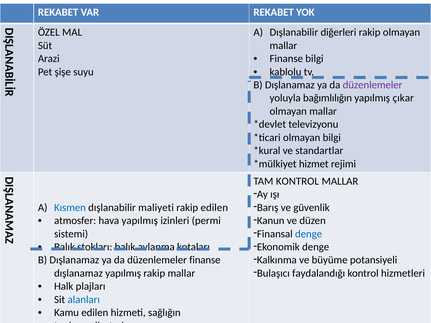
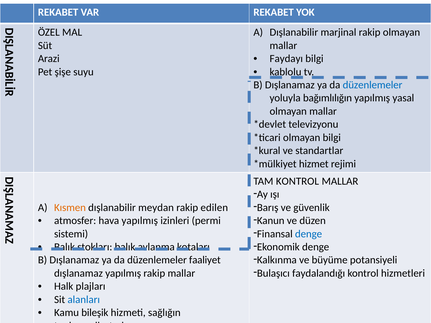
diğerleri: diğerleri -> marjinal (338, 32)
Finanse: Finanse -> Faydayı (286, 59)
düzenlemeler colour: purple -> blue (373, 85)
çıkar: çıkar -> yasal (403, 98)
Kısmen colour: blue -> orange (70, 208)
maliyeti: maliyeti -> meydan (156, 208)
düzenlemeler finanse: finanse -> faaliyet (205, 260)
Kamu edilen: edilen -> bileşik (95, 313)
